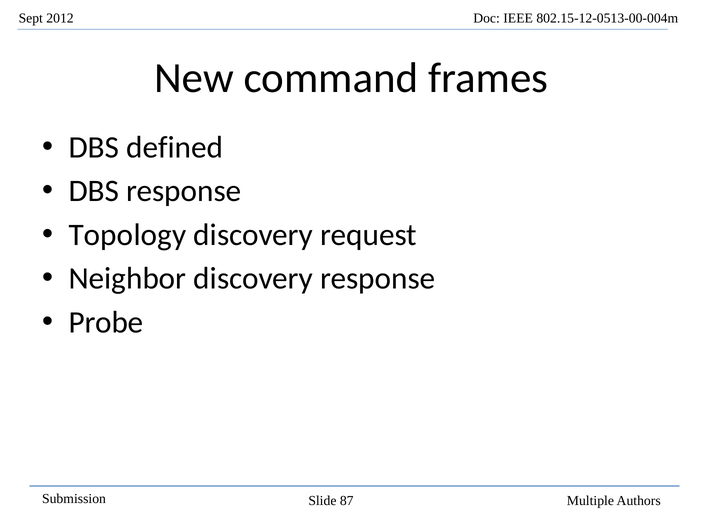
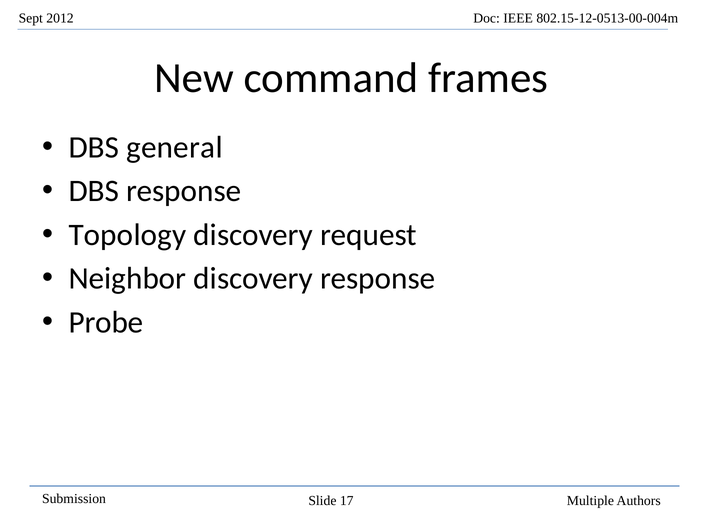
defined: defined -> general (174, 147)
87: 87 -> 17 (347, 501)
